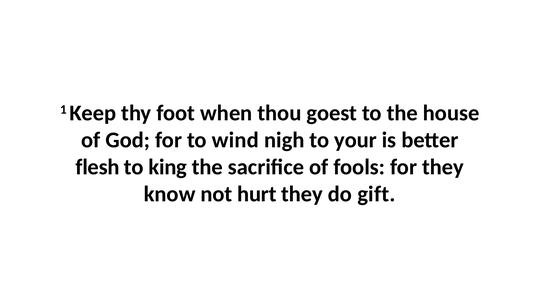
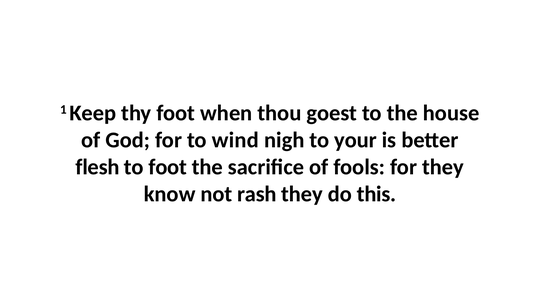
to king: king -> foot (168, 167)
hurt: hurt -> rash (257, 194)
gift: gift -> this (377, 194)
